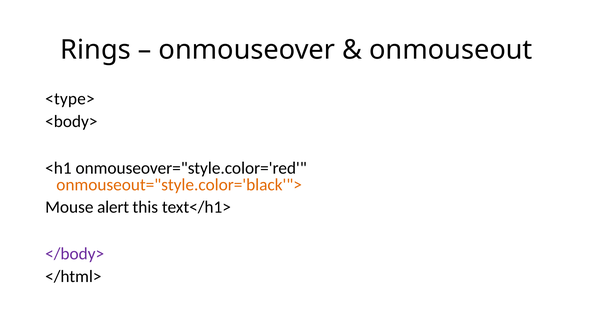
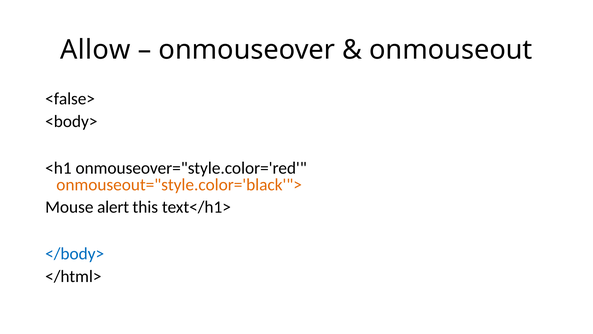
Rings: Rings -> Allow (95, 50)
<type>: <type> -> <false> (70, 99)
</body> colour: purple -> blue (75, 254)
